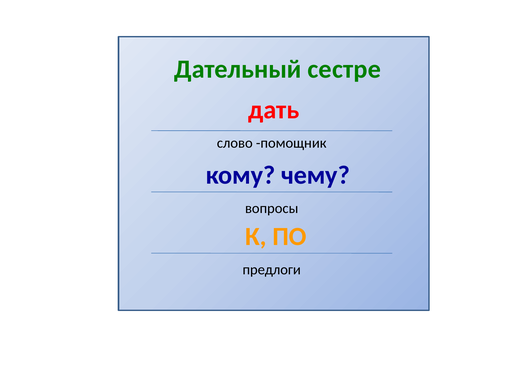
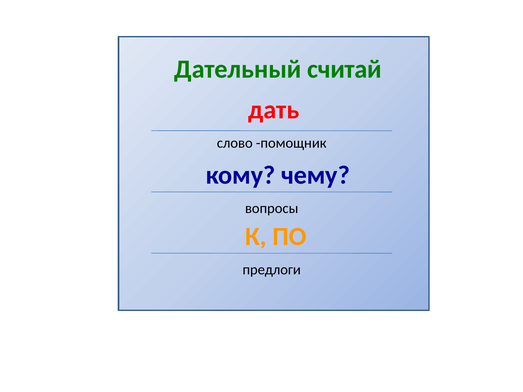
сестре: сестре -> считай (344, 69)
